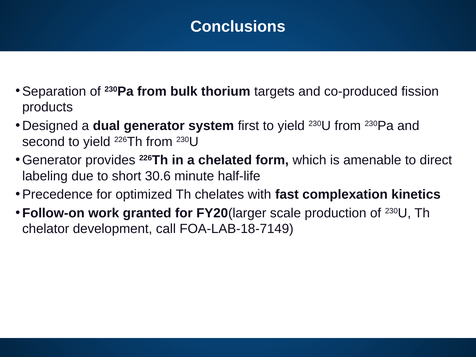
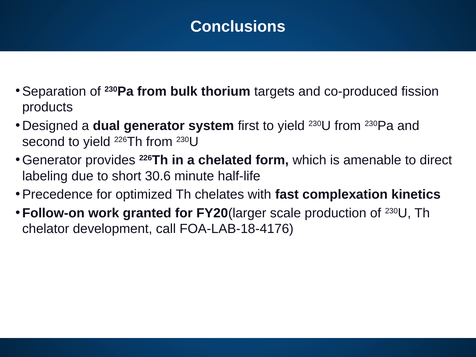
FOA-LAB-18-7149: FOA-LAB-18-7149 -> FOA-LAB-18-4176 (237, 229)
